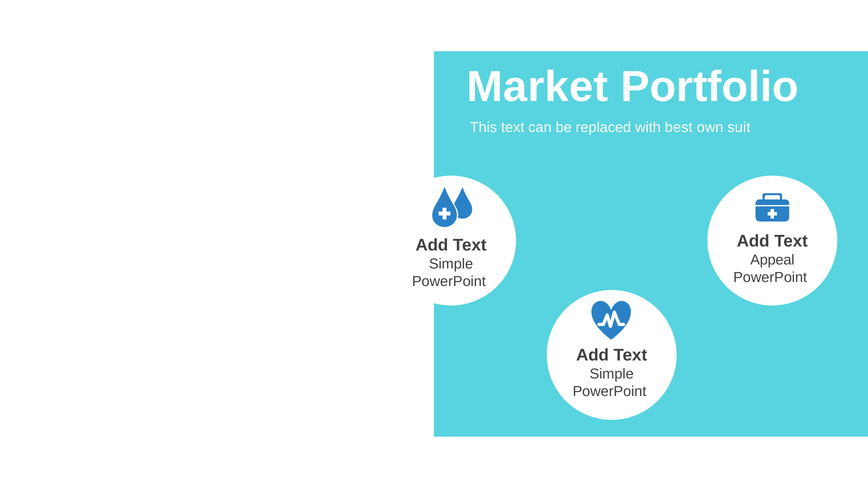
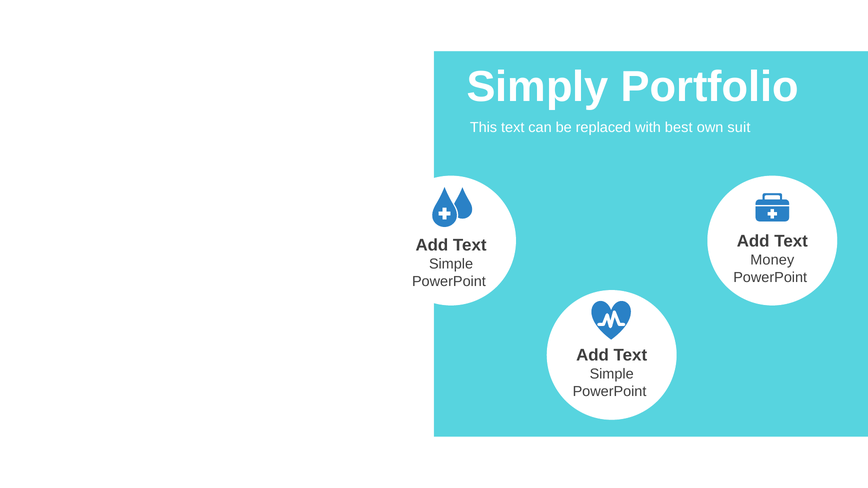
Market: Market -> Simply (538, 87)
Appeal: Appeal -> Money (772, 260)
